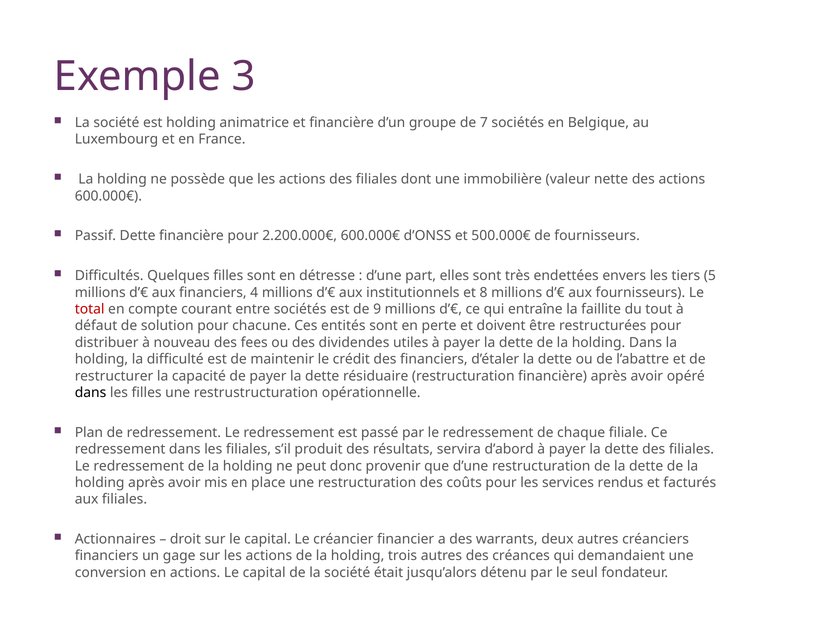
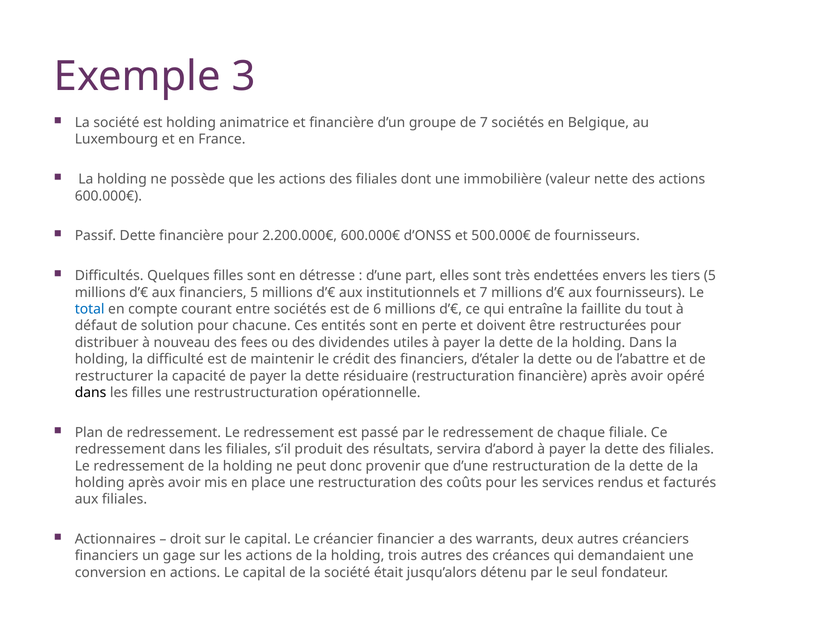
financiers 4: 4 -> 5 (254, 293)
et 8: 8 -> 7 (484, 293)
total colour: red -> blue (90, 309)
9: 9 -> 6 (377, 309)
